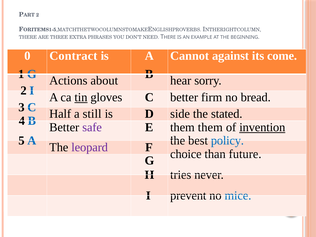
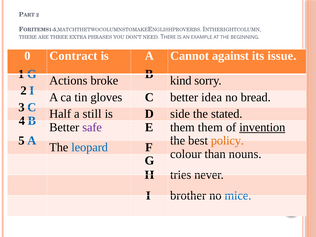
come: come -> issue (282, 56)
about: about -> broke (104, 81)
hear: hear -> kind (181, 81)
tin underline: present -> none (81, 97)
firm: firm -> idea (212, 97)
policy colour: blue -> orange (227, 141)
leopard colour: purple -> blue (90, 147)
choice: choice -> colour (186, 154)
future: future -> nouns (245, 154)
prevent: prevent -> brother (188, 195)
